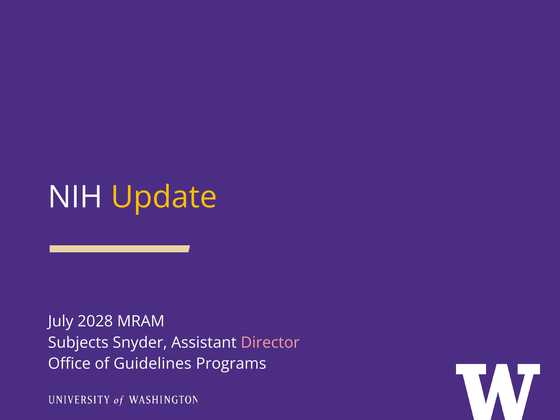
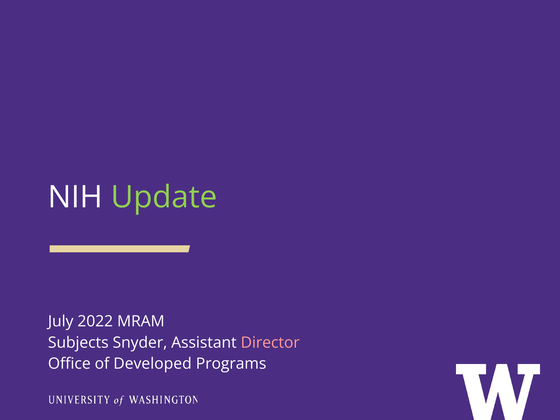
Update colour: yellow -> light green (164, 197)
2028: 2028 -> 2022 (95, 321)
Guidelines: Guidelines -> Developed (153, 364)
